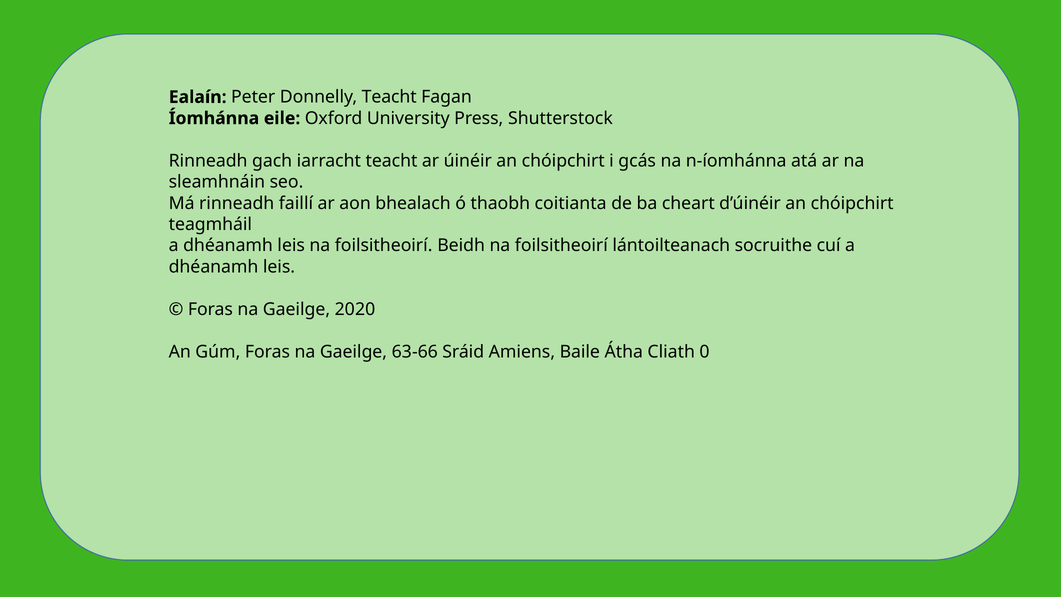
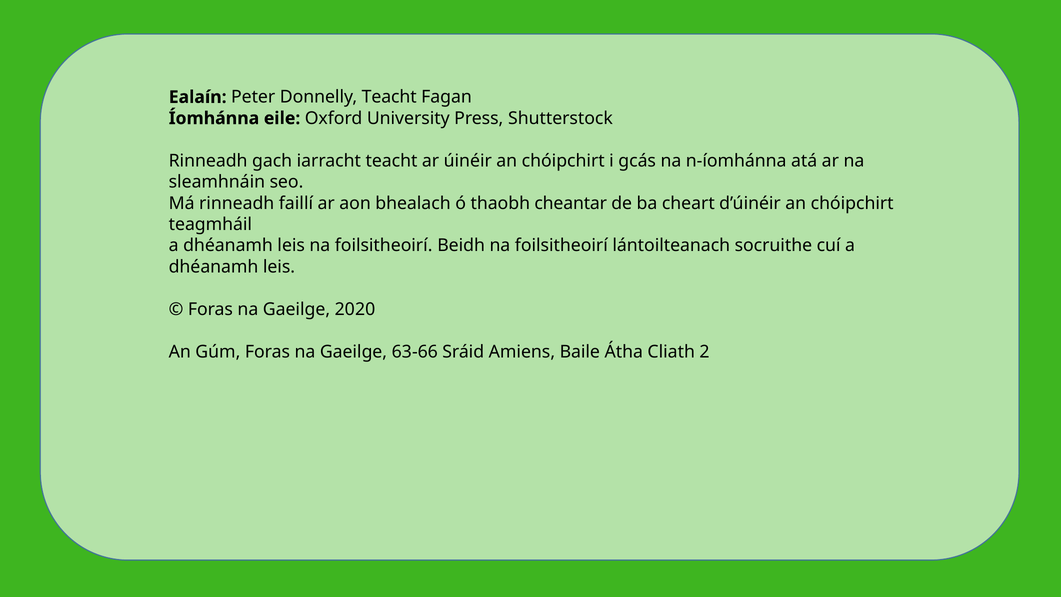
coitianta: coitianta -> cheantar (571, 203)
0: 0 -> 2 (704, 352)
